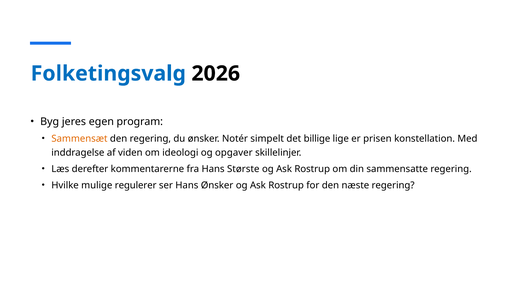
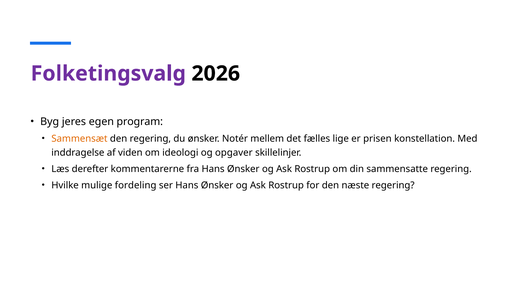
Folketingsvalg colour: blue -> purple (108, 74)
simpelt: simpelt -> mellem (267, 139)
billige: billige -> fælles (317, 139)
fra Hans Største: Største -> Ønsker (243, 169)
regulerer: regulerer -> fordeling (136, 186)
